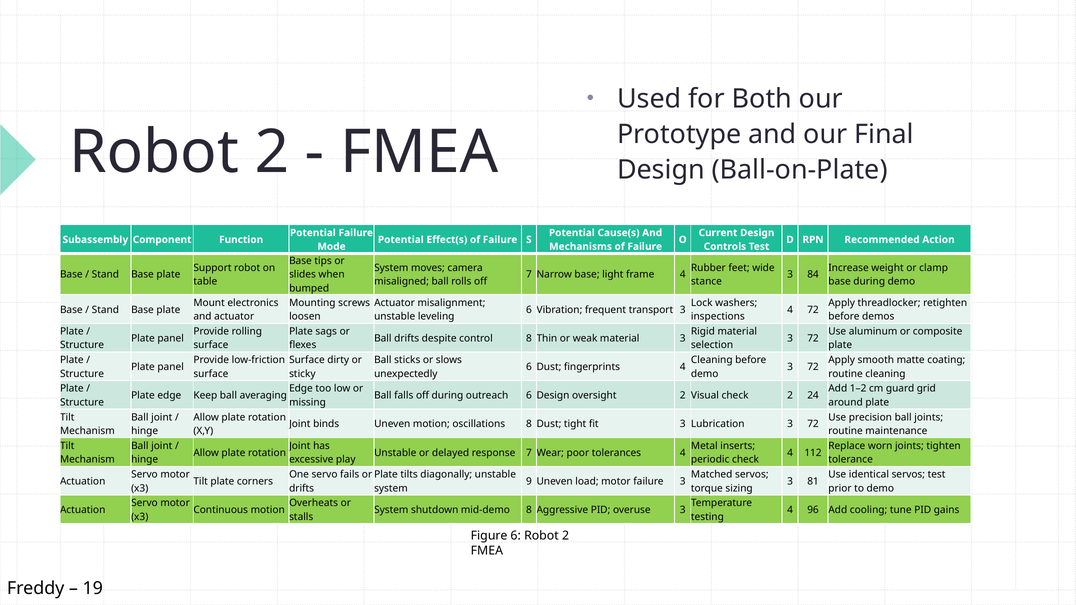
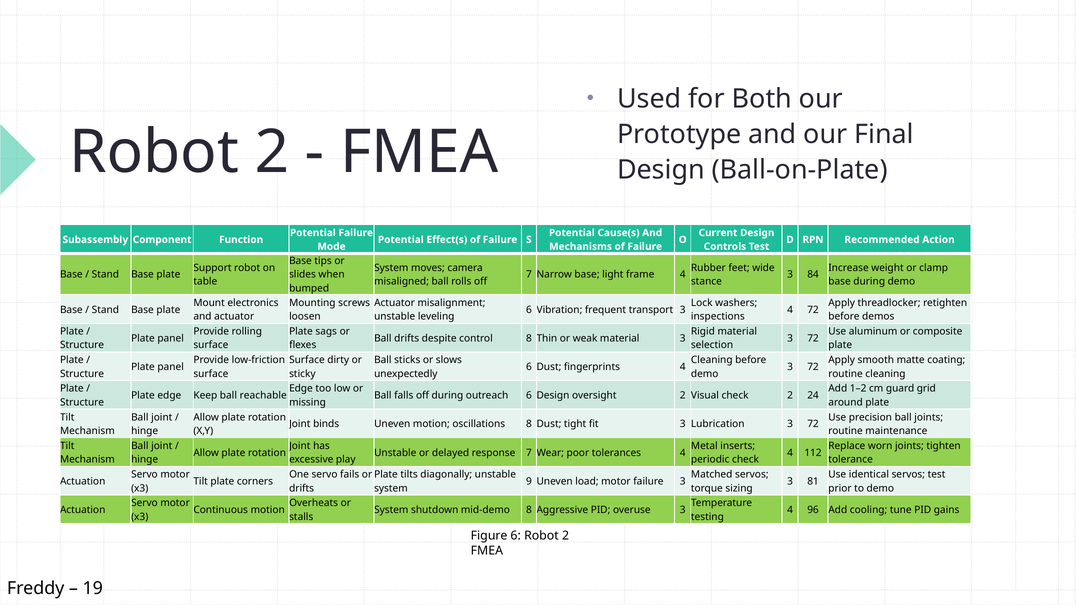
averaging: averaging -> reachable (263, 396)
